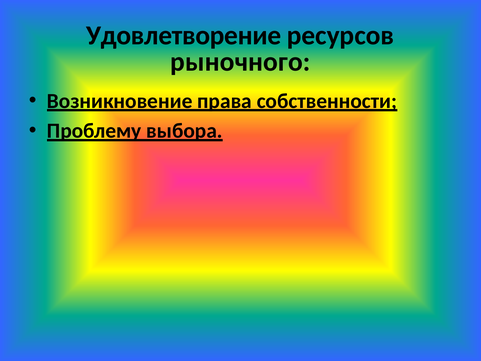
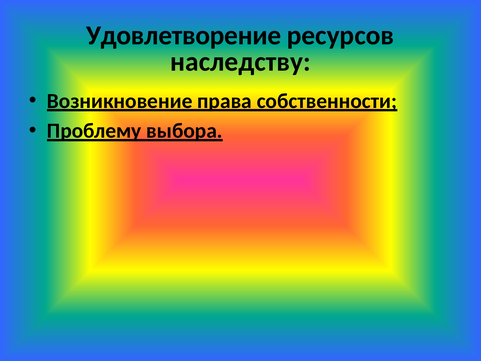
рыночного: рыночного -> наследству (240, 62)
